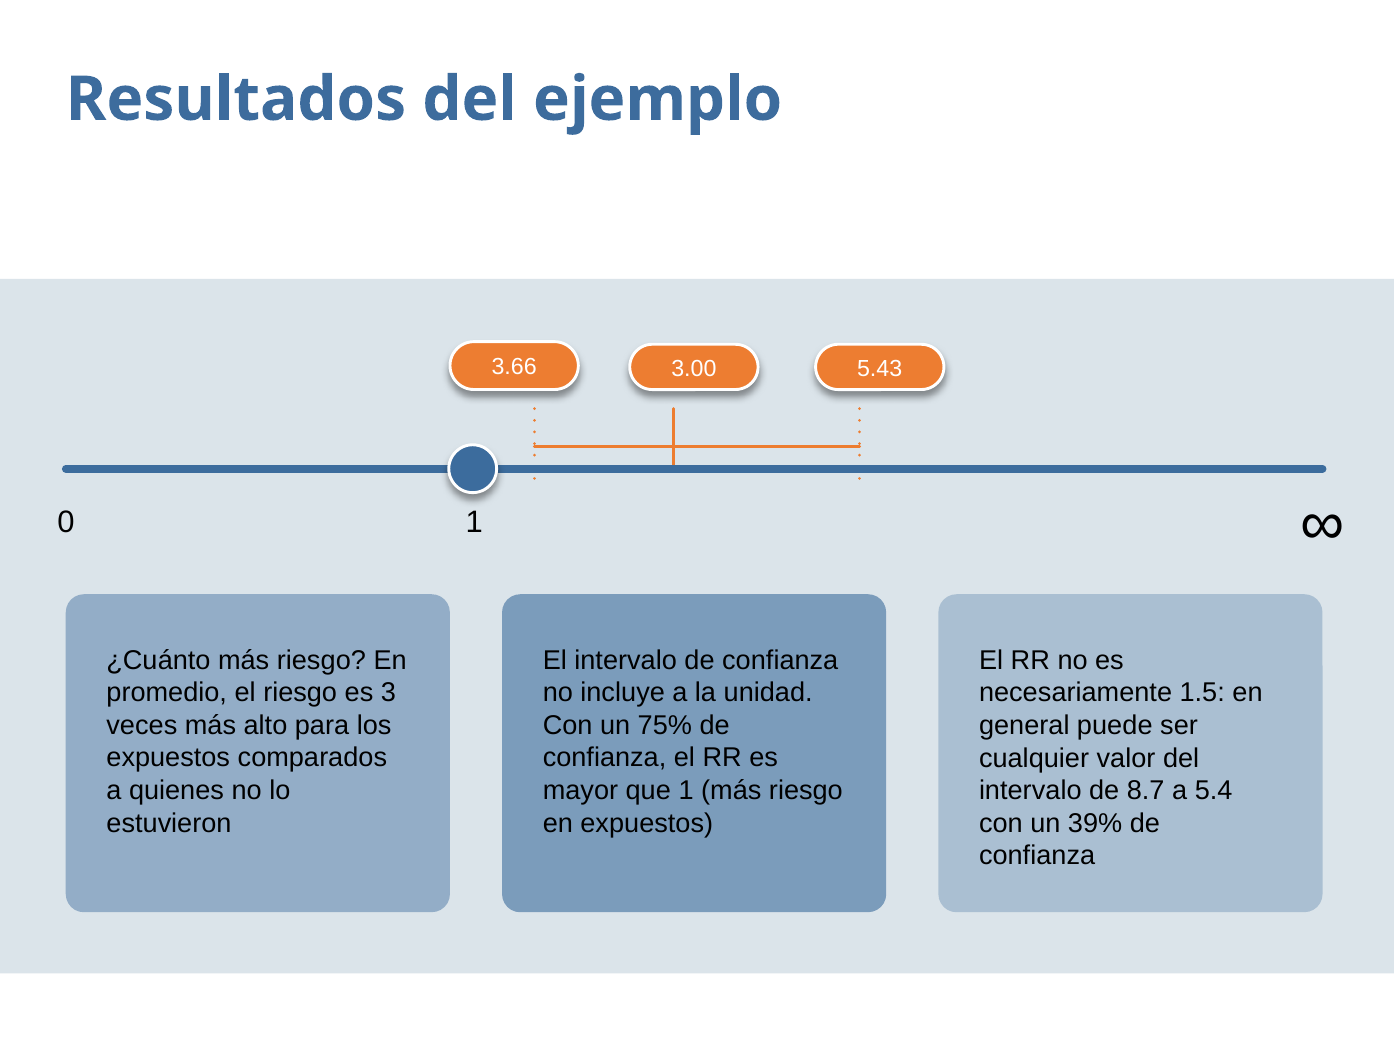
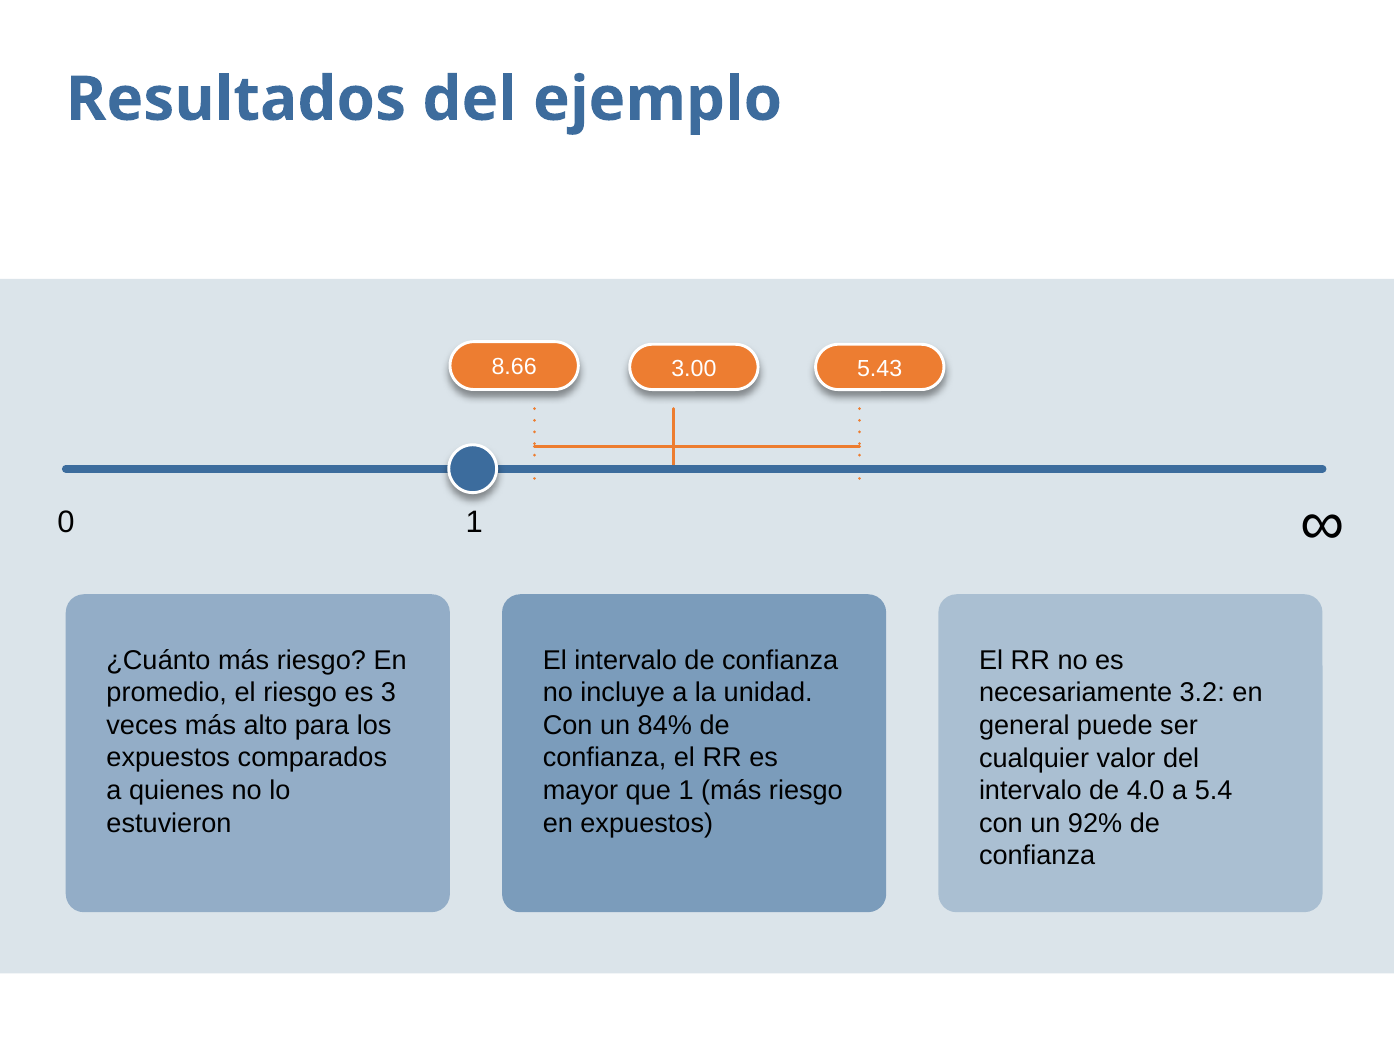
3.66: 3.66 -> 8.66 (514, 367)
1.5: 1.5 -> 3.2 (1202, 693)
75%: 75% -> 84% (665, 725)
8.7: 8.7 -> 4.0 (1146, 790)
39%: 39% -> 92% (1095, 823)
